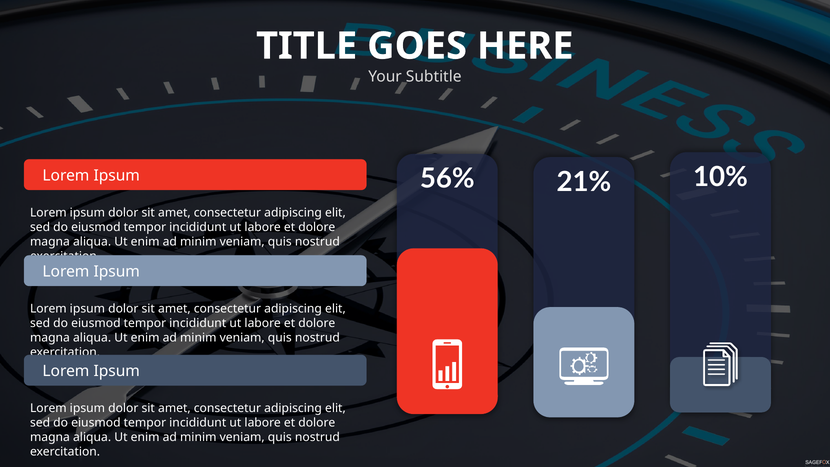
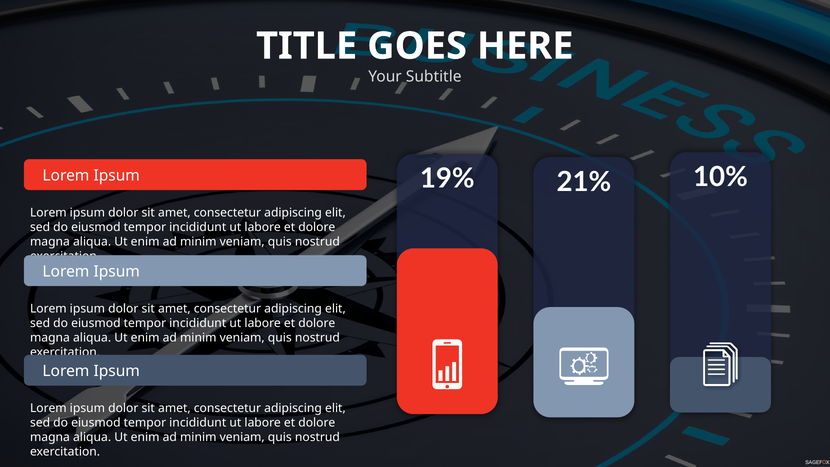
56%: 56% -> 19% (447, 179)
